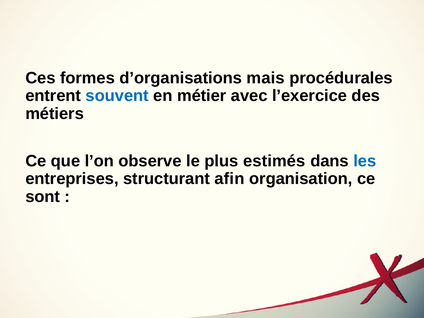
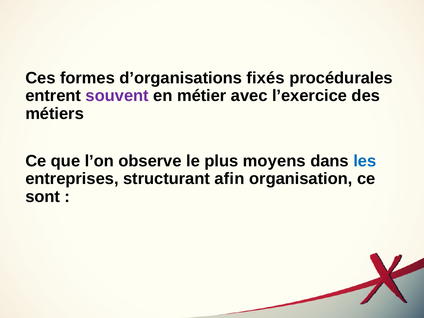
mais: mais -> fixés (266, 78)
souvent colour: blue -> purple (117, 96)
estimés: estimés -> moyens (274, 161)
